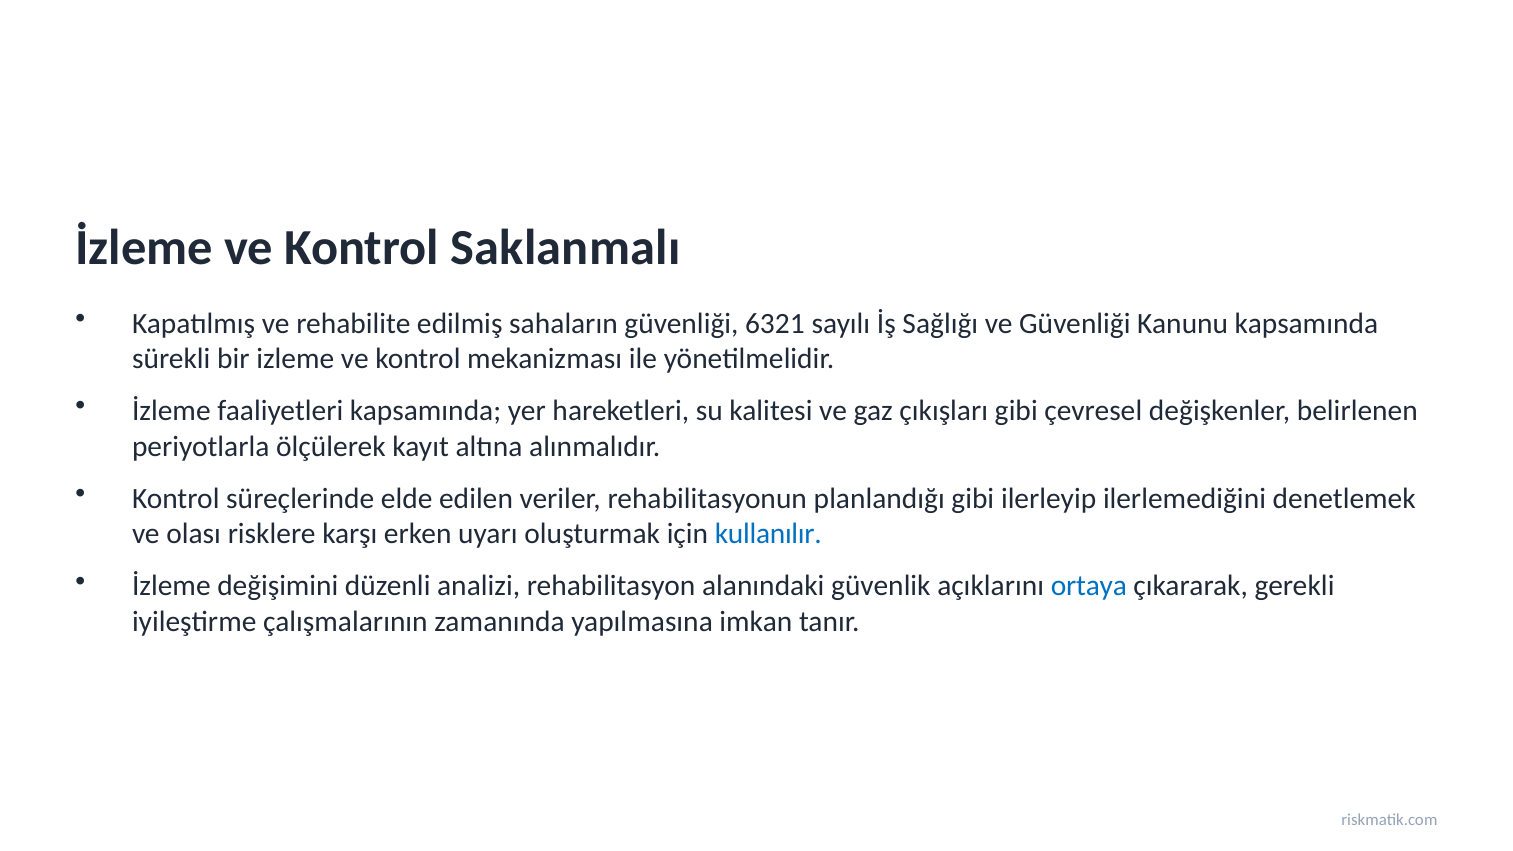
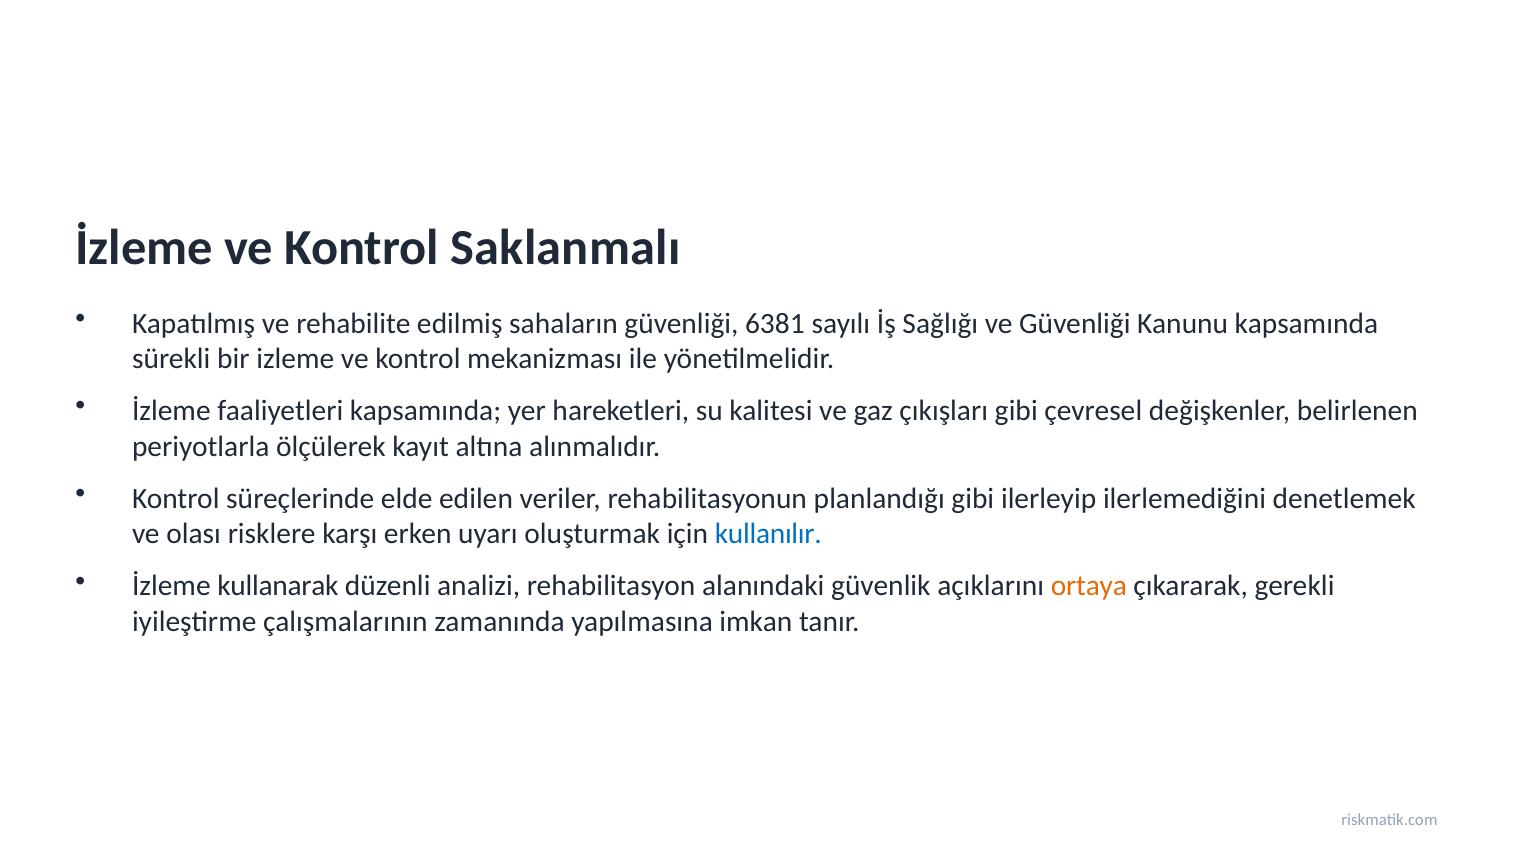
6321: 6321 -> 6381 (775, 324)
değişimini: değişimini -> kullanarak (278, 586)
ortaya colour: blue -> orange (1089, 586)
